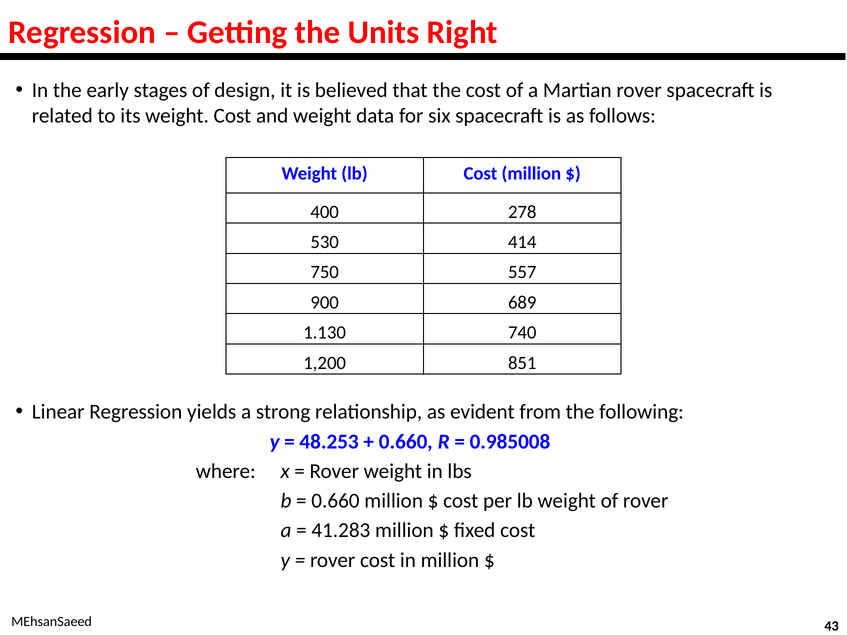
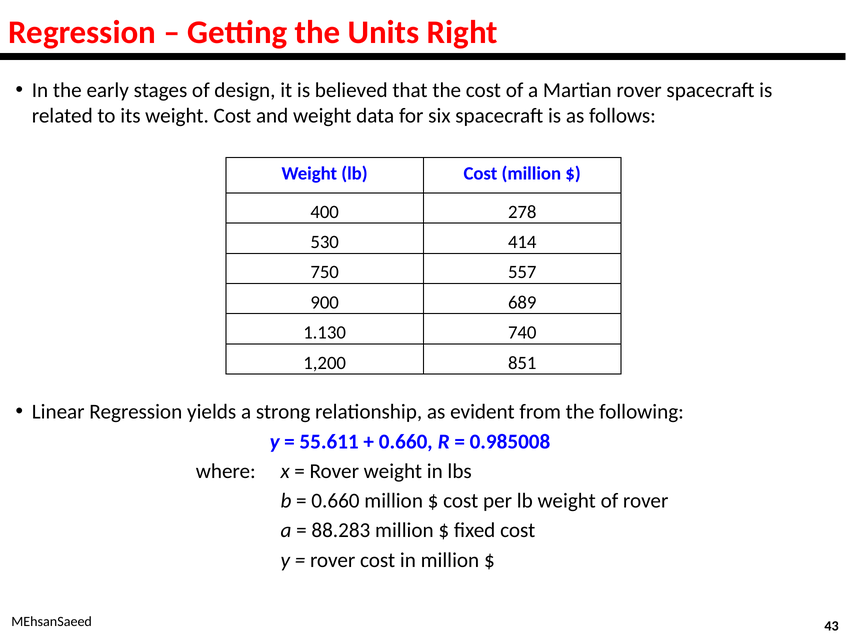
48.253: 48.253 -> 55.611 (329, 442)
41.283: 41.283 -> 88.283 (341, 531)
